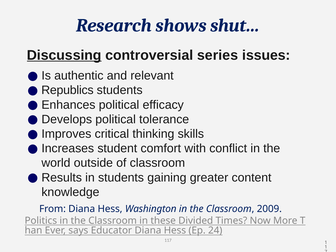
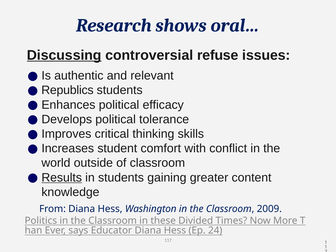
shut…: shut… -> oral… (235, 25)
series: series -> refuse (218, 55)
Results underline: none -> present (62, 178)
